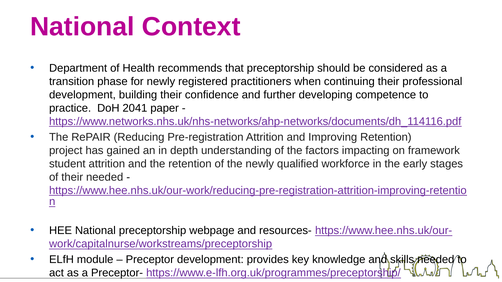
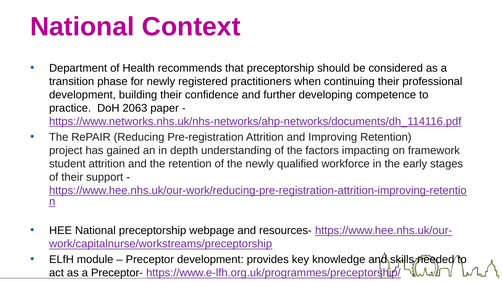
2041: 2041 -> 2063 (135, 108)
their needed: needed -> support (105, 177)
